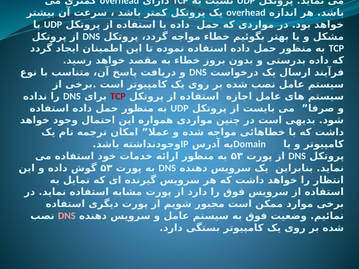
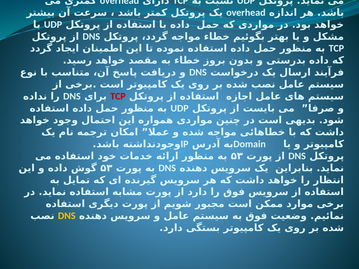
DNS colour: pink -> yellow (67, 216)
